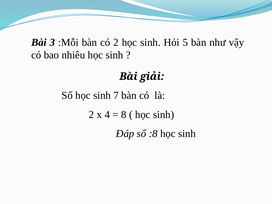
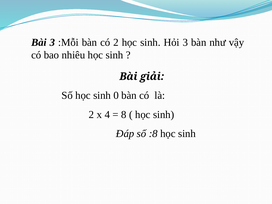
Hỏi 5: 5 -> 3 (185, 42)
7: 7 -> 0 (116, 95)
